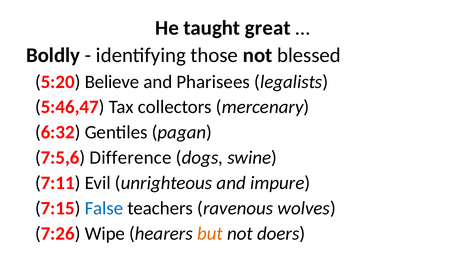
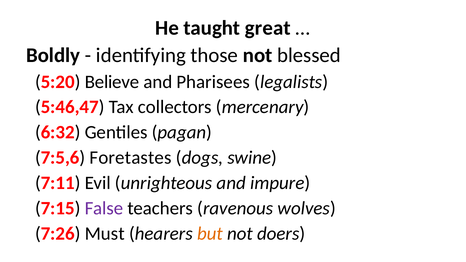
Difference: Difference -> Foretastes (131, 158)
False colour: blue -> purple (104, 208)
Wipe: Wipe -> Must (105, 234)
